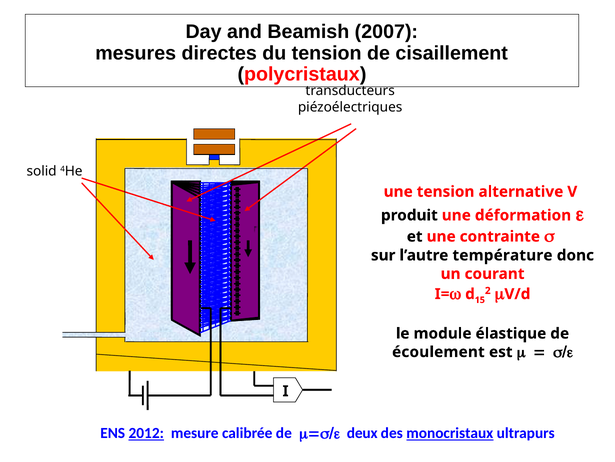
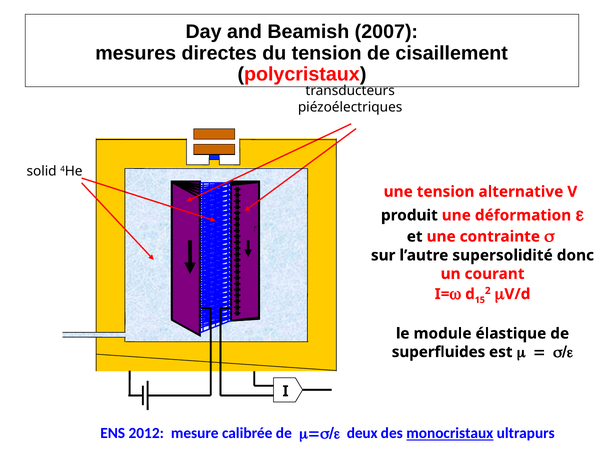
température: température -> supersolidité (503, 255)
écoulement: écoulement -> superfluides (439, 351)
2012 underline: present -> none (146, 433)
